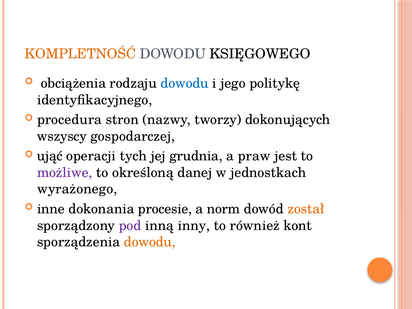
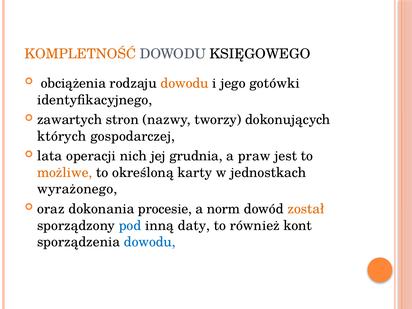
dowodu colour: blue -> orange (185, 83)
politykę: politykę -> gotówki (275, 83)
procedura: procedura -> zawartych (70, 120)
wszyscy: wszyscy -> których (62, 136)
ująć: ująć -> lata (50, 156)
tych: tych -> nich (133, 156)
możliwe colour: purple -> orange (65, 173)
danej: danej -> karty (195, 173)
inne: inne -> oraz (51, 209)
pod colour: purple -> blue (130, 225)
inny: inny -> daty (194, 225)
dowodu colour: orange -> blue (150, 242)
